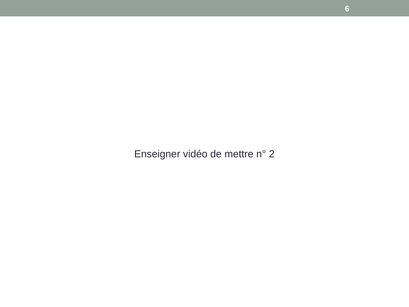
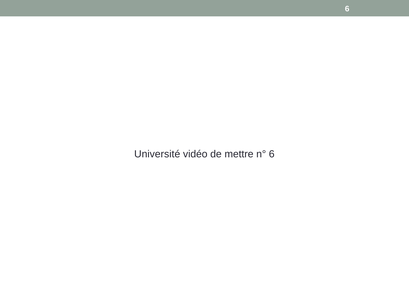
Enseigner: Enseigner -> Université (157, 154)
n° 2: 2 -> 6 (272, 154)
